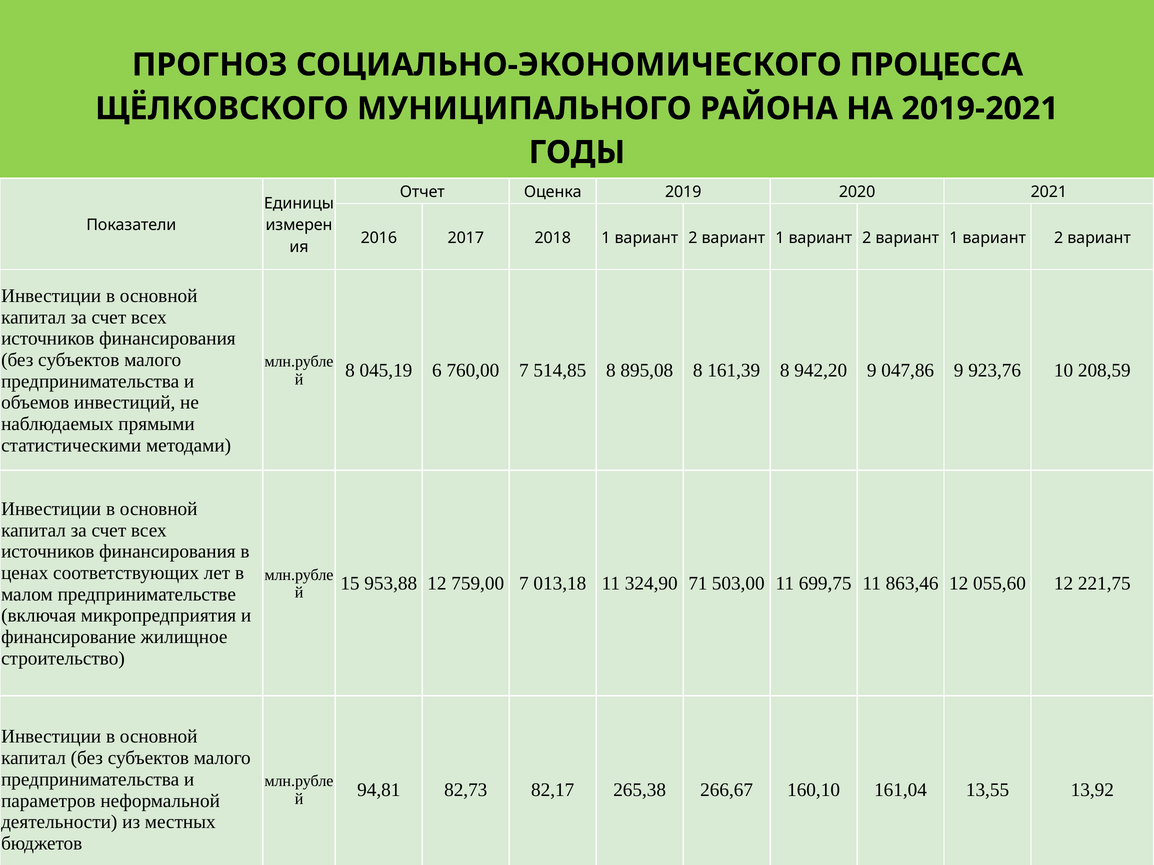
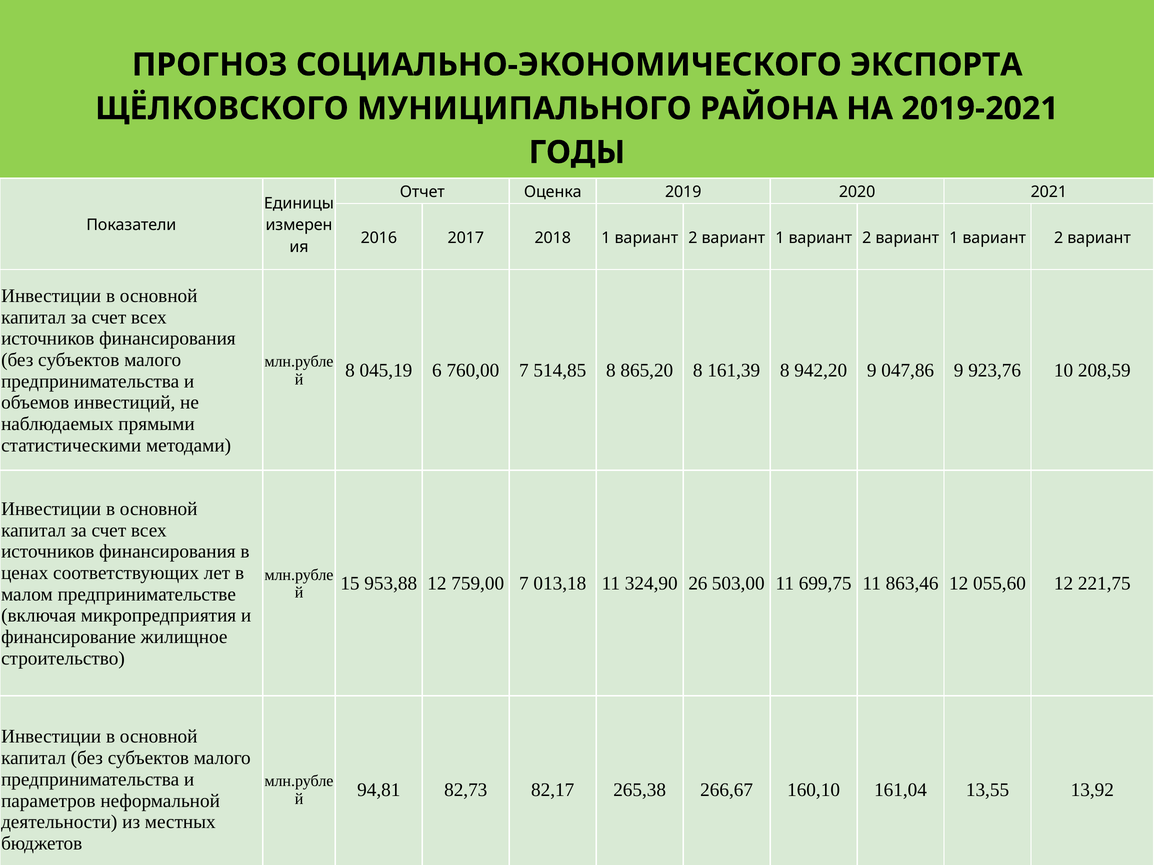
ПРОЦЕССА: ПРОЦЕССА -> ЭКСПОРТА (936, 65)
895,08: 895,08 -> 865,20 (647, 371)
71: 71 -> 26 (698, 584)
